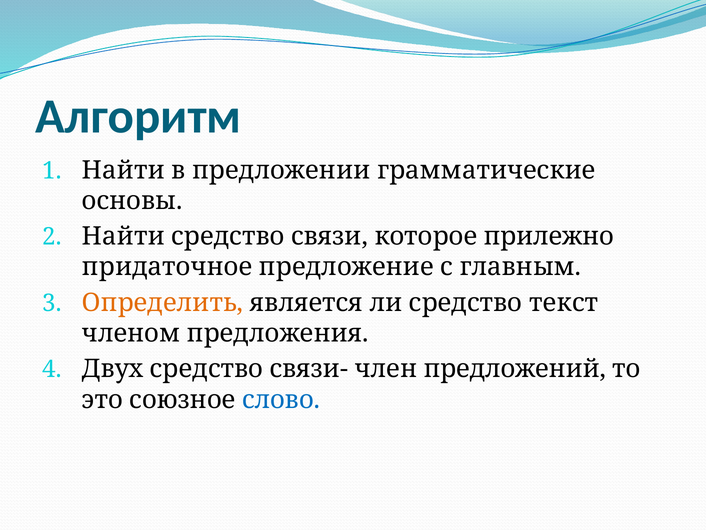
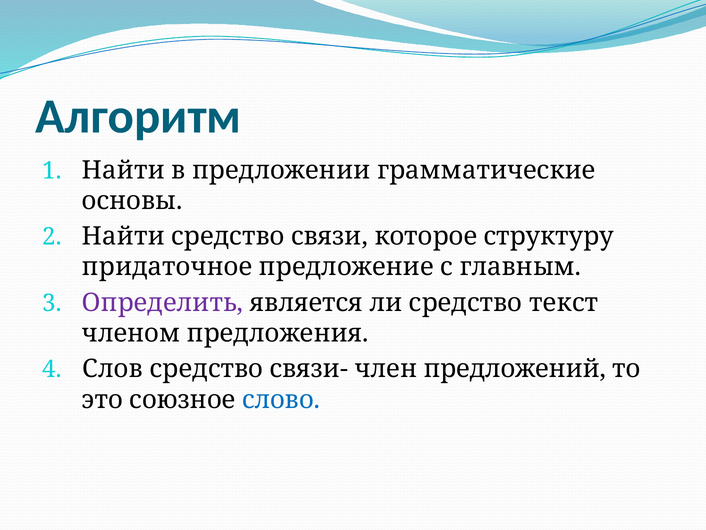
прилежно: прилежно -> структуру (549, 236)
Определить colour: orange -> purple (163, 302)
Двух: Двух -> Слов (113, 369)
